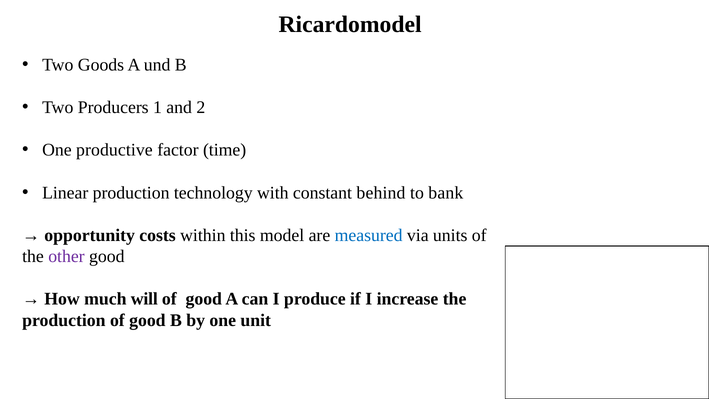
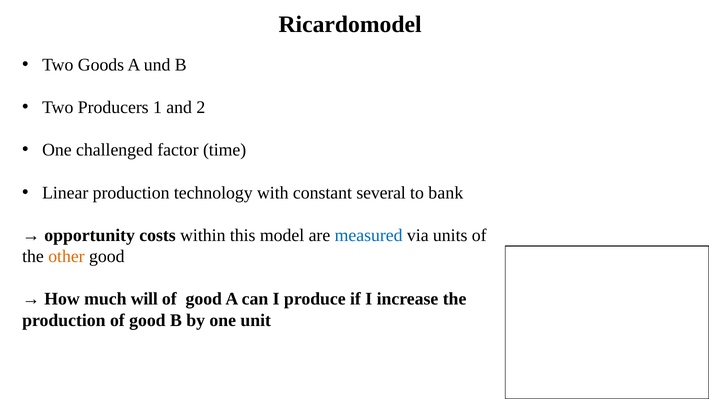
productive: productive -> challenged (114, 150)
behind: behind -> several (381, 193)
other colour: purple -> orange (66, 256)
